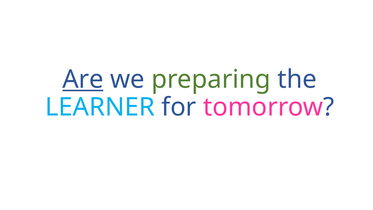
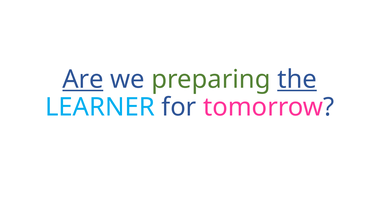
the underline: none -> present (297, 79)
